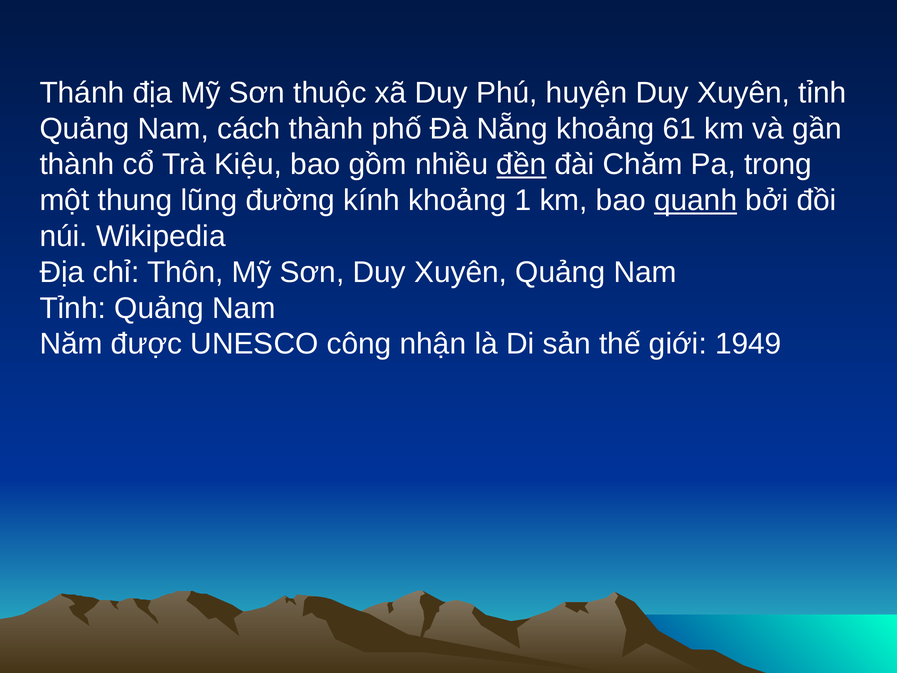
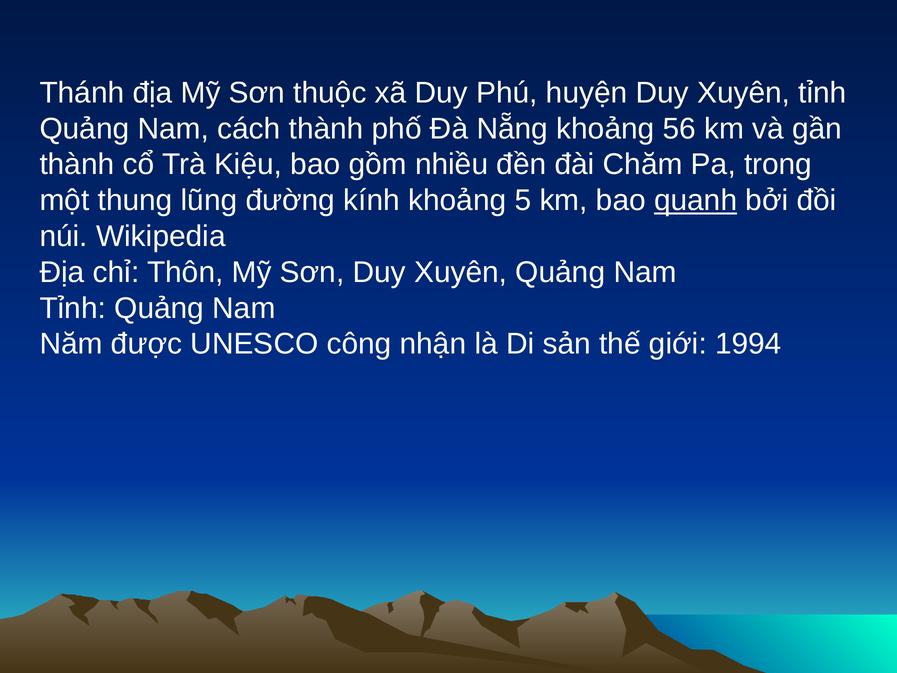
61: 61 -> 56 (679, 129)
đền underline: present -> none (521, 165)
1: 1 -> 5 (523, 200)
1949: 1949 -> 1994 (748, 344)
